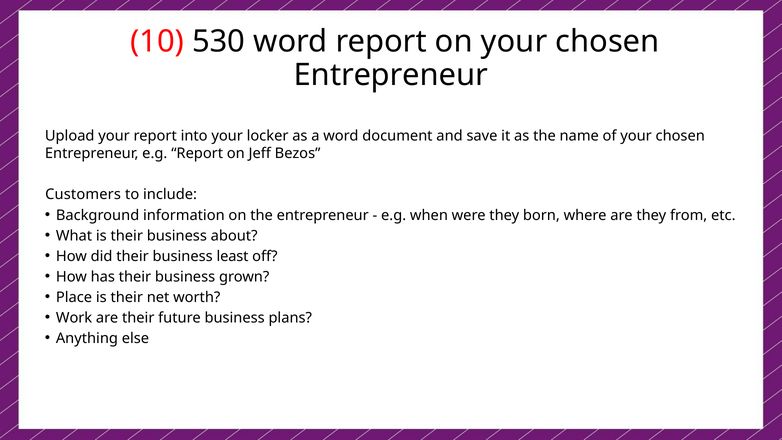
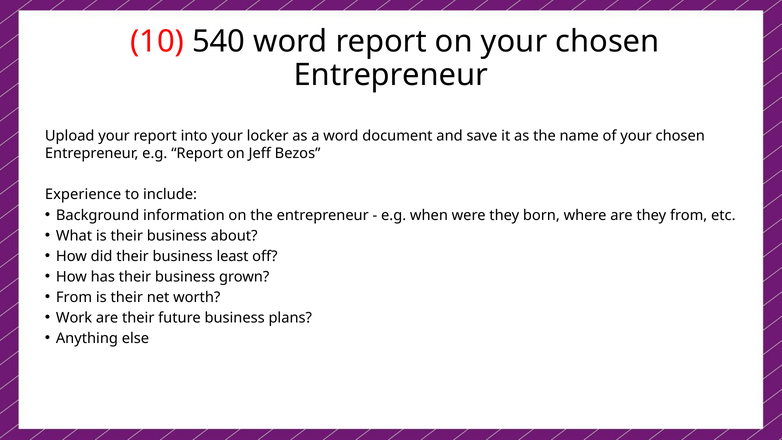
530: 530 -> 540 (219, 42)
Customers: Customers -> Experience (83, 195)
Place: Place -> From (74, 297)
